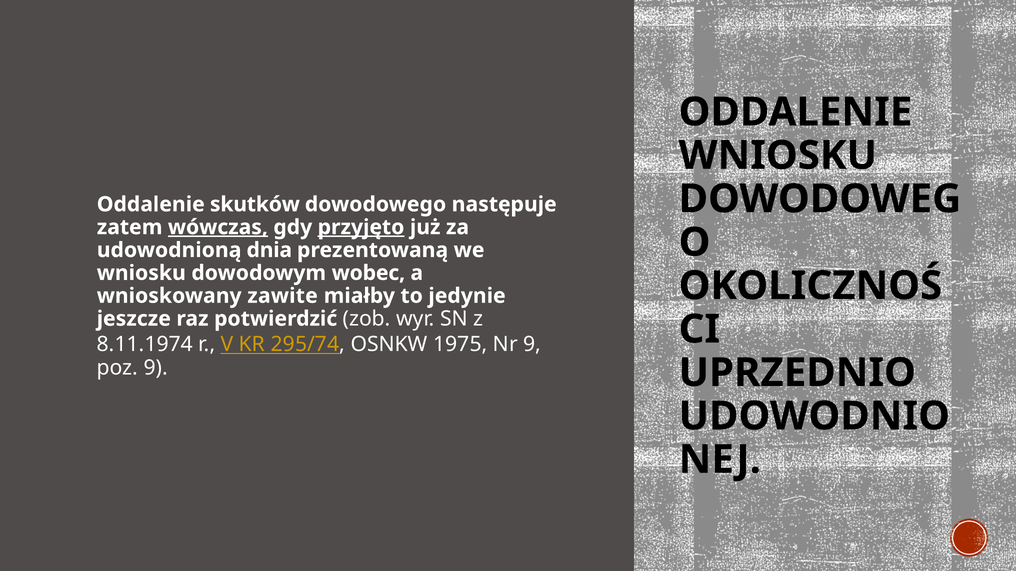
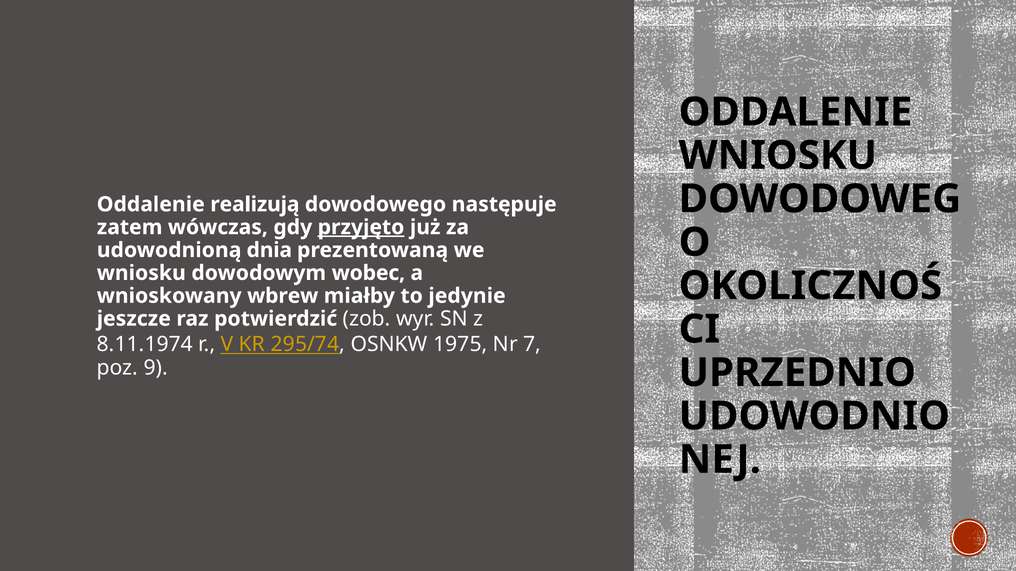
skutków: skutków -> realizują (255, 205)
wówczas underline: present -> none (218, 227)
zawite: zawite -> wbrew (283, 296)
Nr 9: 9 -> 7 (532, 344)
